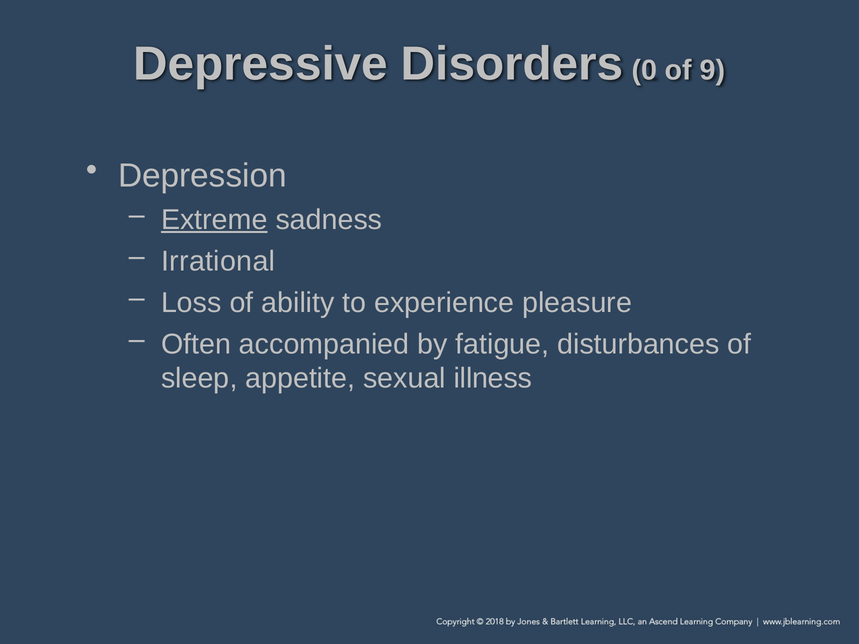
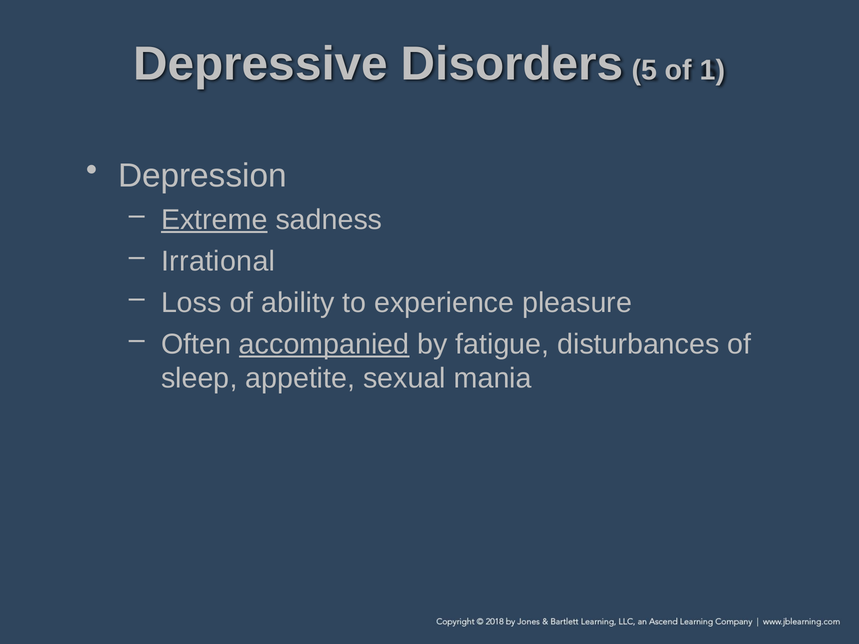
0: 0 -> 5 (644, 70)
9: 9 -> 1 (713, 70)
accompanied underline: none -> present (324, 344)
illness: illness -> mania (493, 379)
